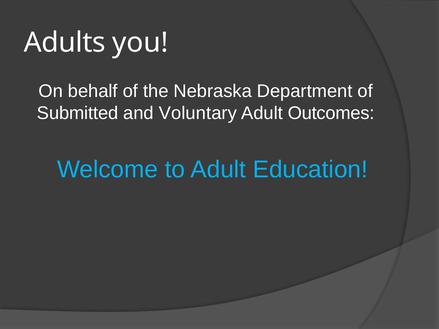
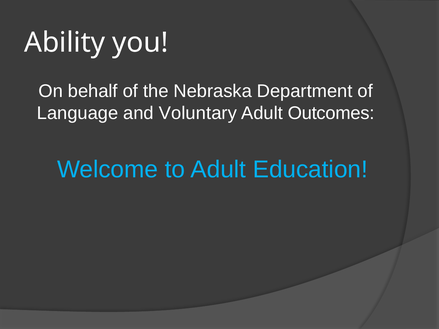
Adults: Adults -> Ability (65, 43)
Submitted: Submitted -> Language (78, 113)
